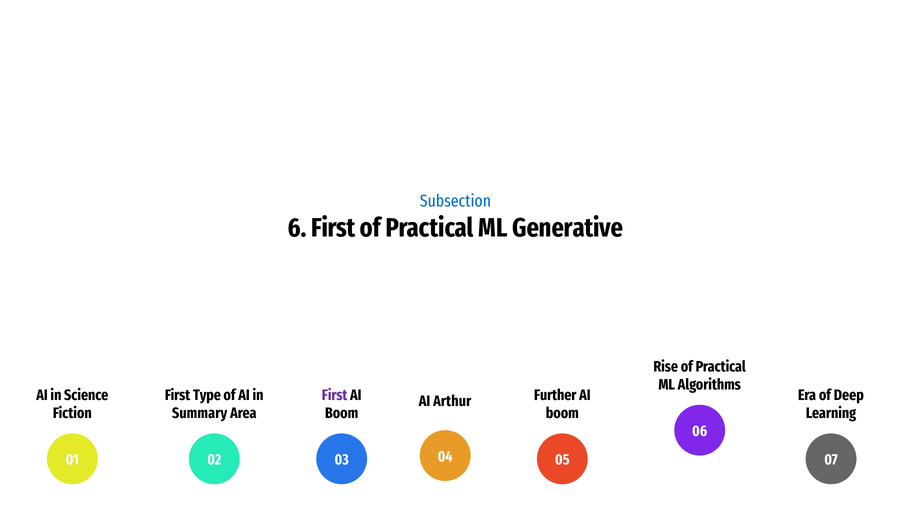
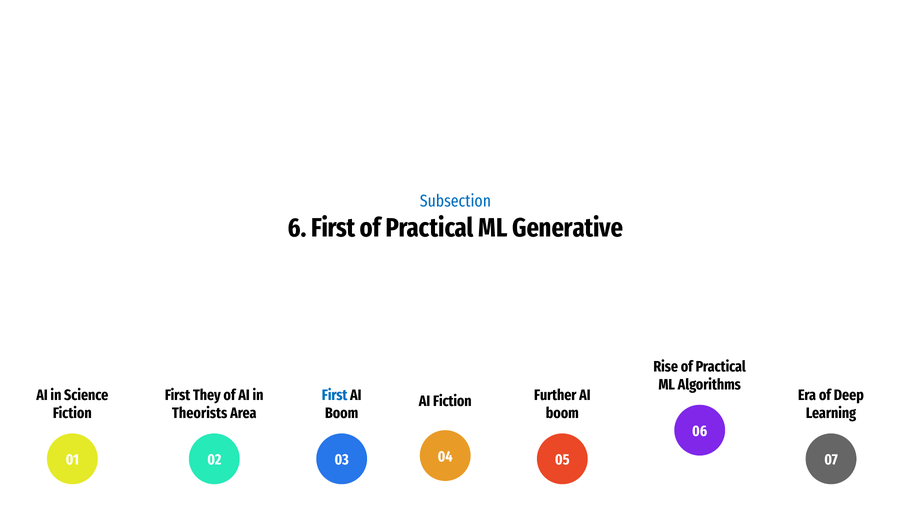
Type: Type -> They (207, 396)
First colour: purple -> blue (335, 396)
AI Arthur: Arthur -> Fiction (452, 401)
Summary: Summary -> Theorists (200, 414)
